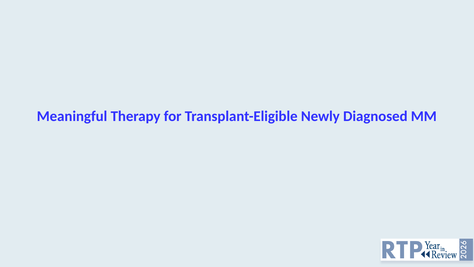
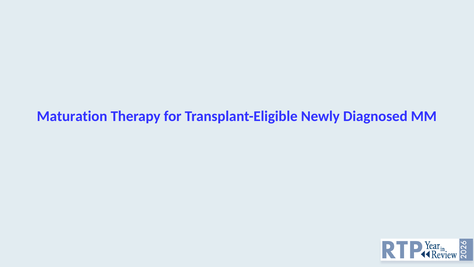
Meaningful: Meaningful -> Maturation (72, 116)
